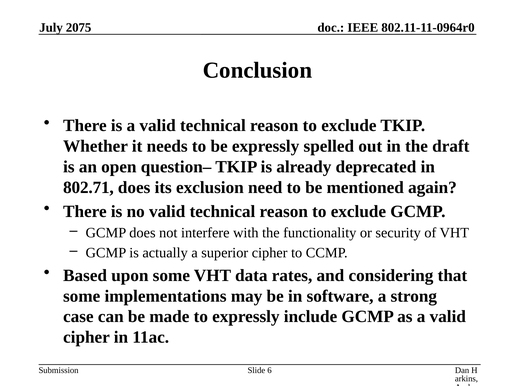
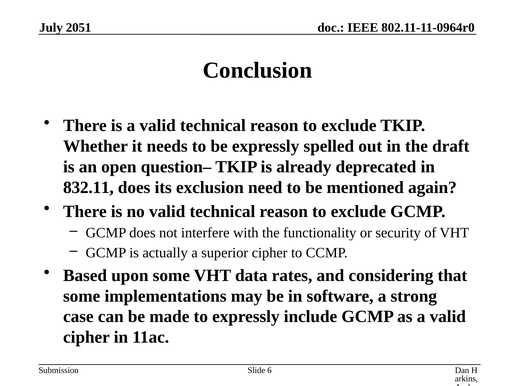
2075: 2075 -> 2051 (79, 27)
802.71: 802.71 -> 832.11 (88, 187)
